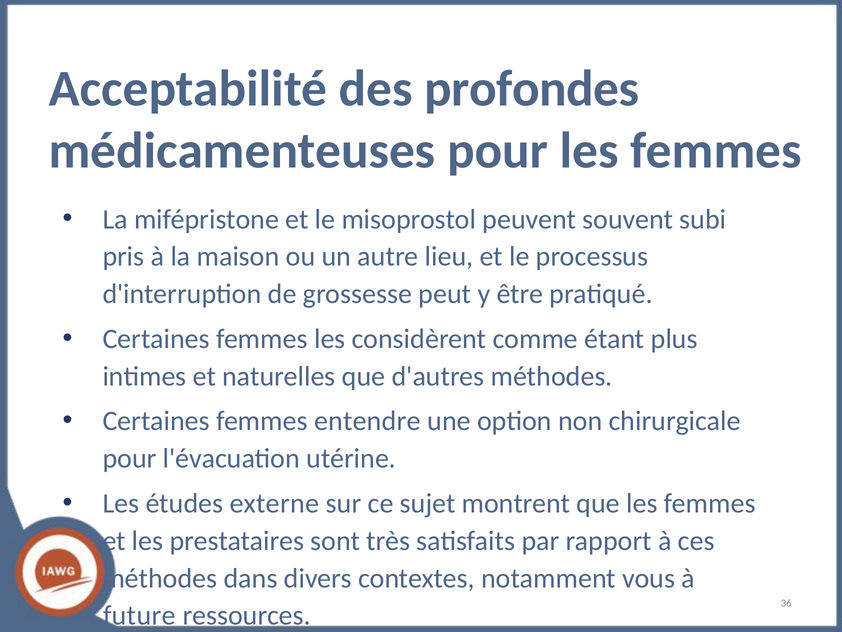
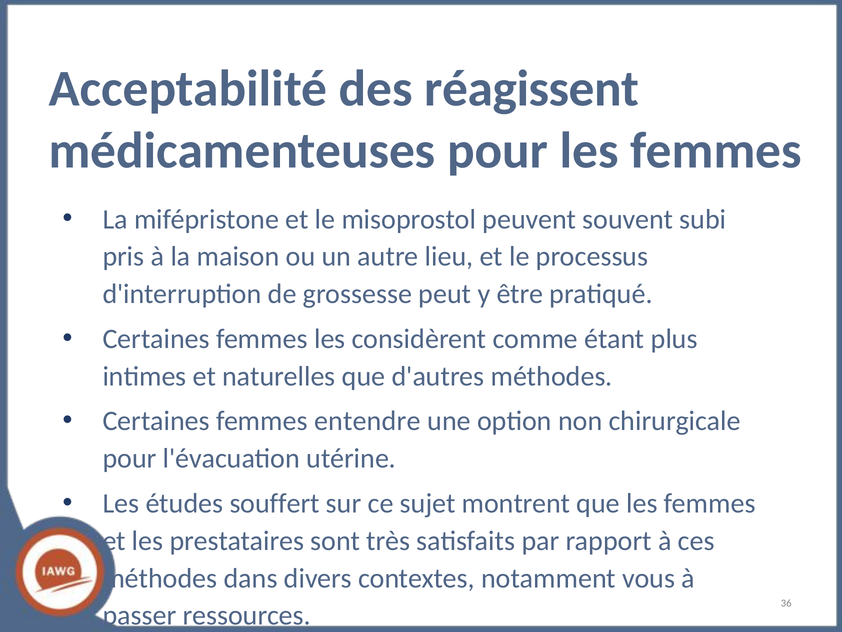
profondes: profondes -> réagissent (532, 89)
externe: externe -> souffert (275, 503)
future: future -> passer (140, 615)
